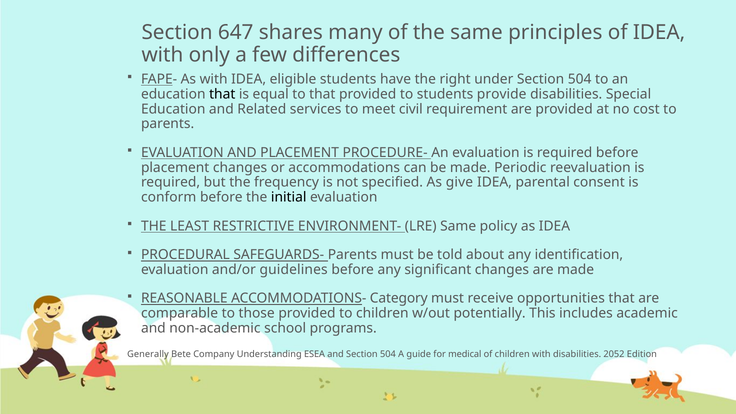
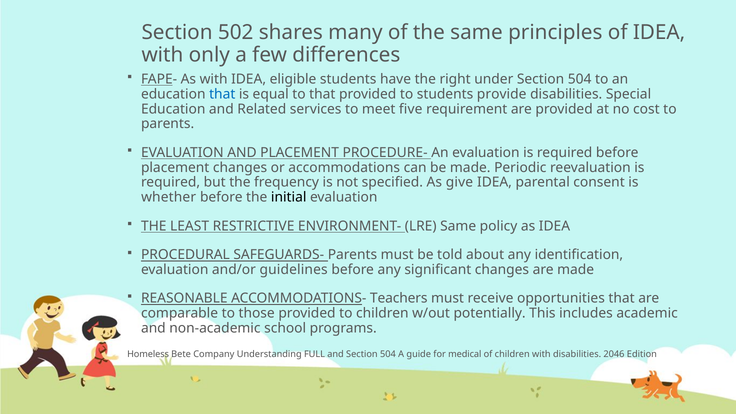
647: 647 -> 502 (236, 33)
that colour: black -> blue (222, 94)
civil: civil -> five (411, 109)
conform: conform -> whether (169, 197)
Category: Category -> Teachers (399, 298)
Generally: Generally -> Homeless (148, 354)
ESEA: ESEA -> FULL (314, 354)
2052: 2052 -> 2046 (614, 354)
